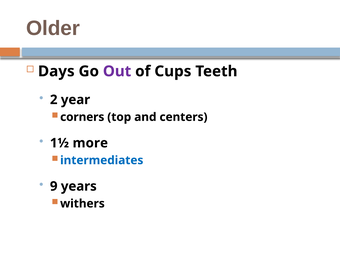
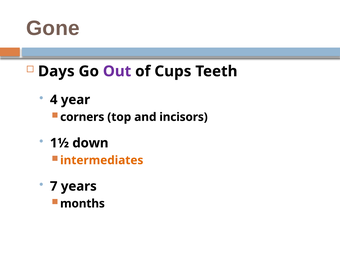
Older: Older -> Gone (53, 28)
2: 2 -> 4 (54, 100)
centers: centers -> incisors (184, 117)
more: more -> down (90, 143)
intermediates colour: blue -> orange (102, 160)
9: 9 -> 7 (54, 186)
withers: withers -> months (82, 204)
